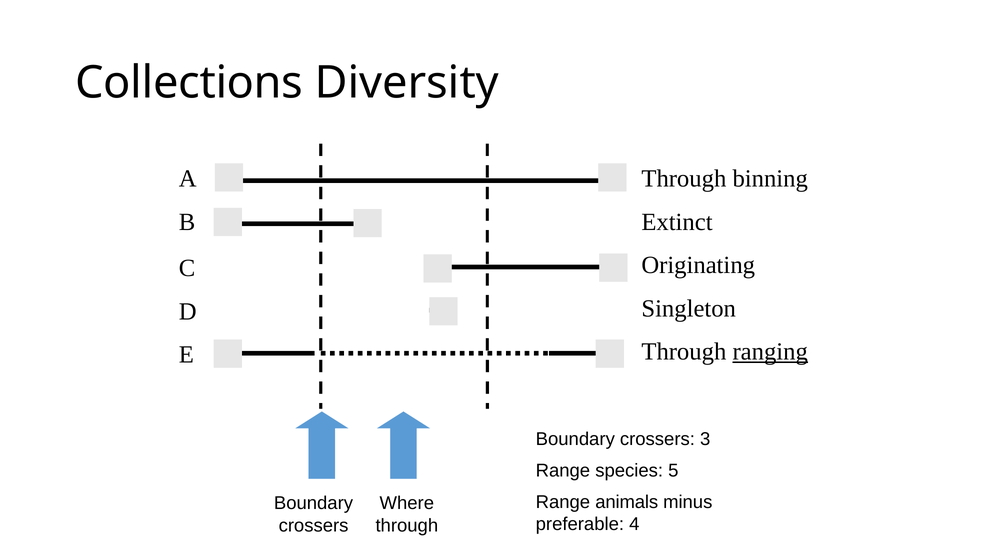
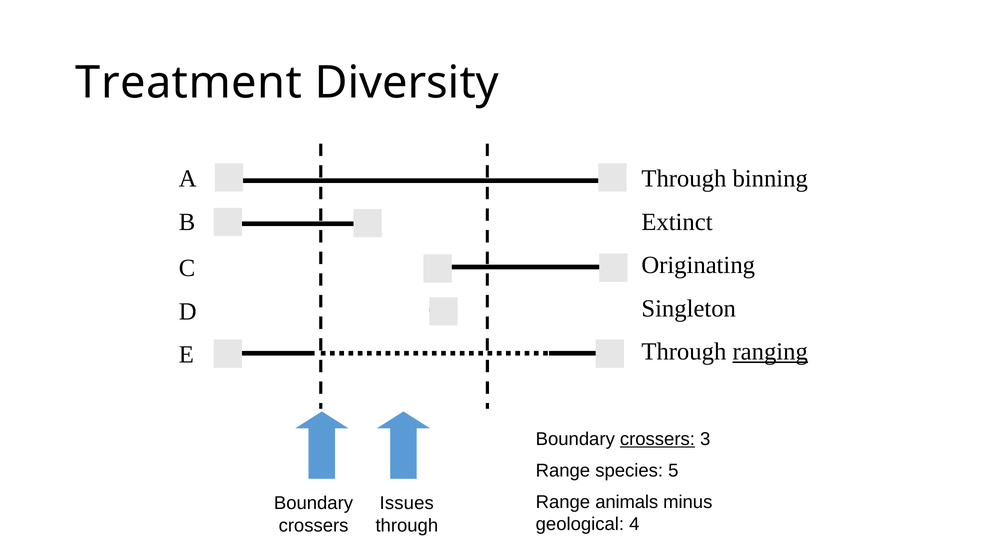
Collections: Collections -> Treatment (189, 83)
crossers underline: none -> present (657, 439)
Where: Where -> Issues (407, 503)
preferable: preferable -> geological (580, 525)
